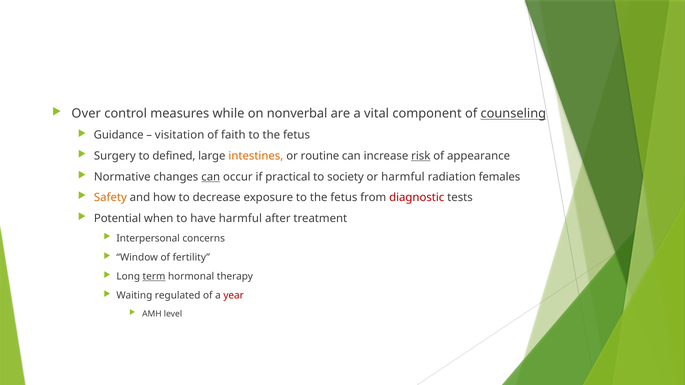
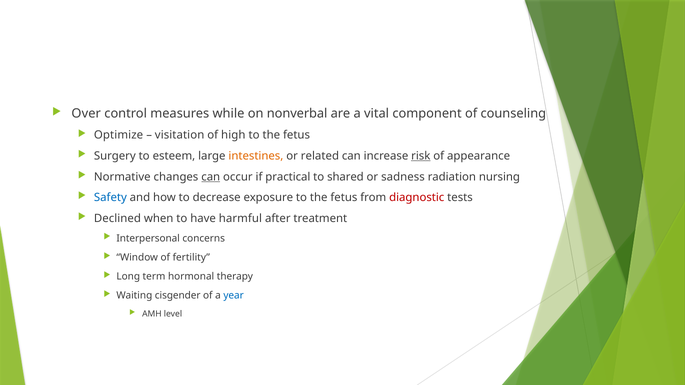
counseling underline: present -> none (513, 114)
Guidance: Guidance -> Optimize (119, 135)
faith: faith -> high (233, 135)
defined: defined -> esteem (174, 156)
routine: routine -> related (320, 156)
society: society -> shared (345, 177)
or harmful: harmful -> sadness (403, 177)
females: females -> nursing (499, 177)
Safety colour: orange -> blue (110, 198)
Potential: Potential -> Declined (117, 219)
term underline: present -> none (154, 277)
regulated: regulated -> cisgender (178, 296)
year colour: red -> blue (234, 296)
